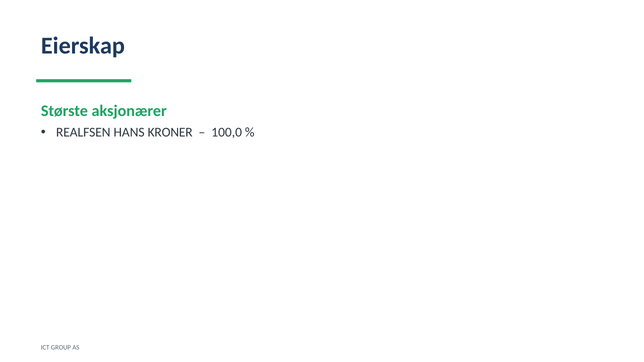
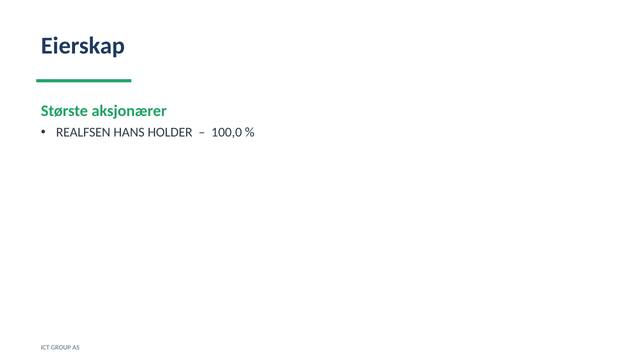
KRONER: KRONER -> HOLDER (170, 132)
